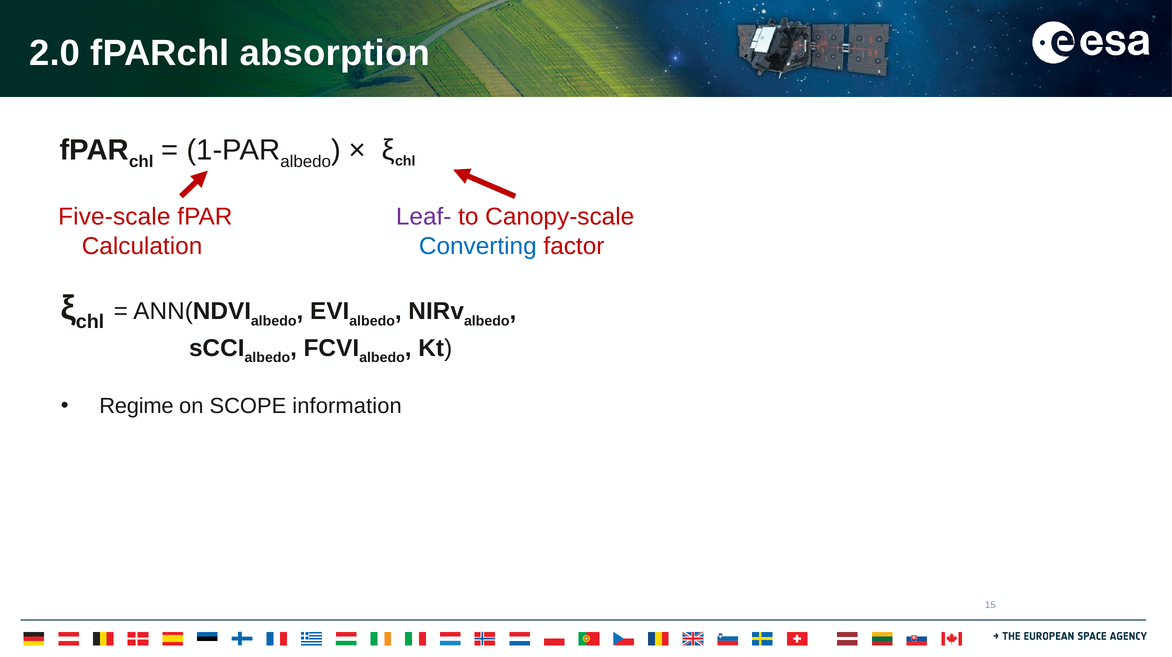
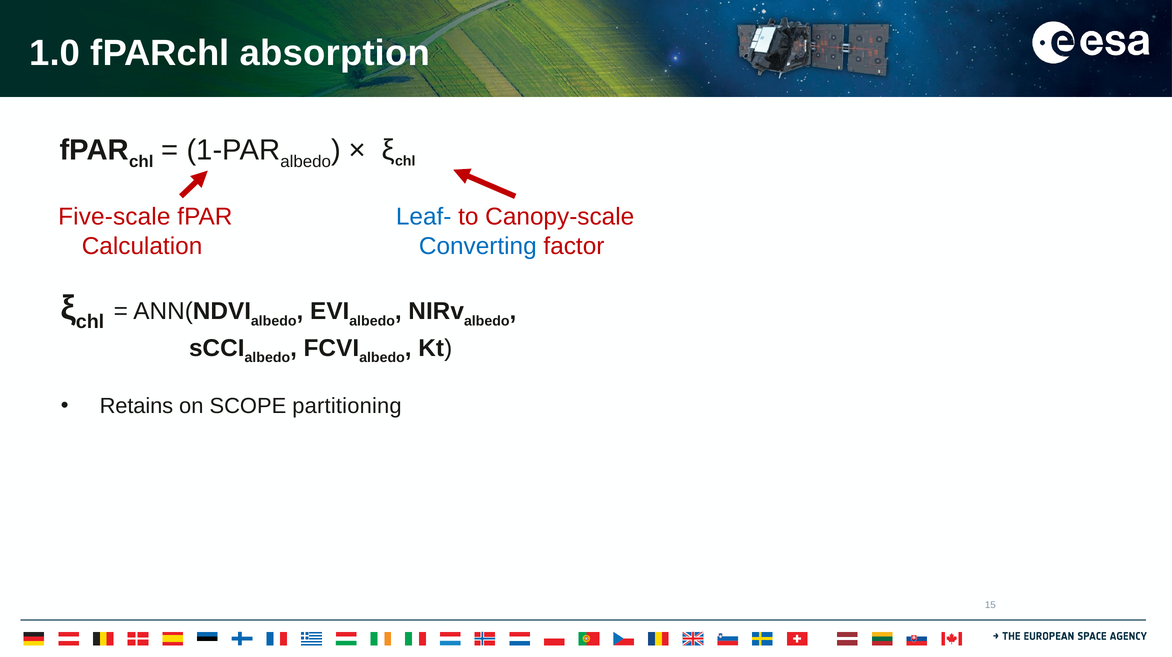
2.0: 2.0 -> 1.0 (55, 53)
Leaf- colour: purple -> blue (424, 217)
Regime: Regime -> Retains (136, 406)
information: information -> partitioning (347, 406)
